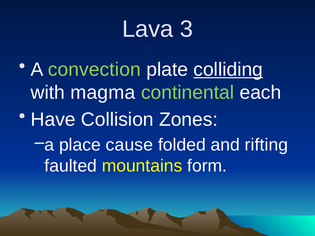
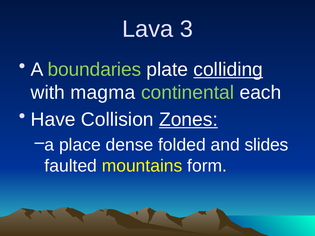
convection: convection -> boundaries (94, 70)
Zones underline: none -> present (188, 120)
cause: cause -> dense (129, 145)
rifting: rifting -> slides (267, 145)
